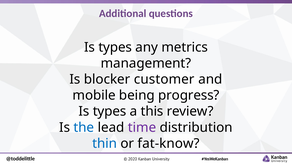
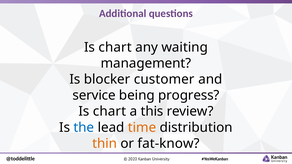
types: types -> chart (115, 47)
metrics: metrics -> waiting (185, 47)
mobile: mobile -> service (94, 95)
types: types -> chart (109, 112)
time colour: purple -> orange (142, 128)
thin colour: blue -> orange (105, 144)
